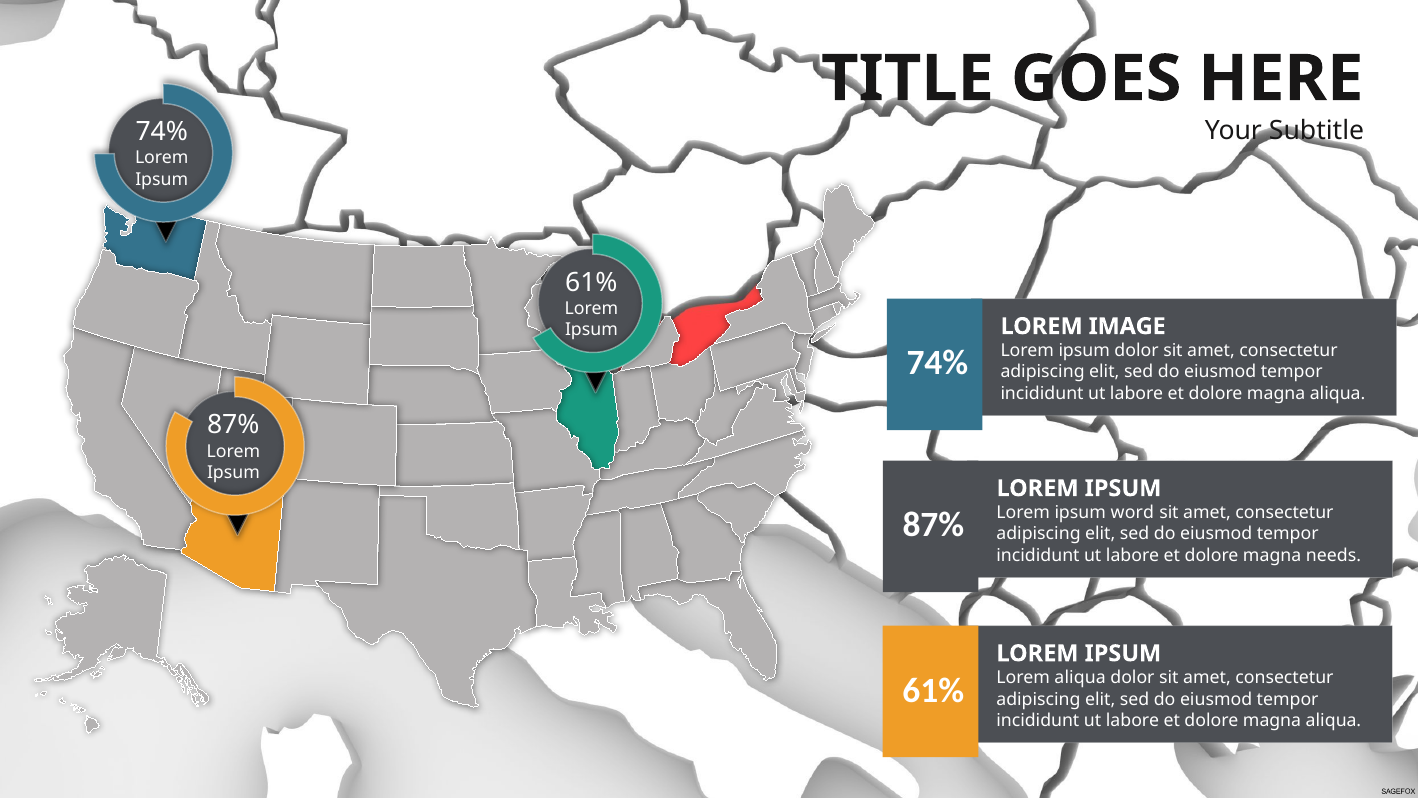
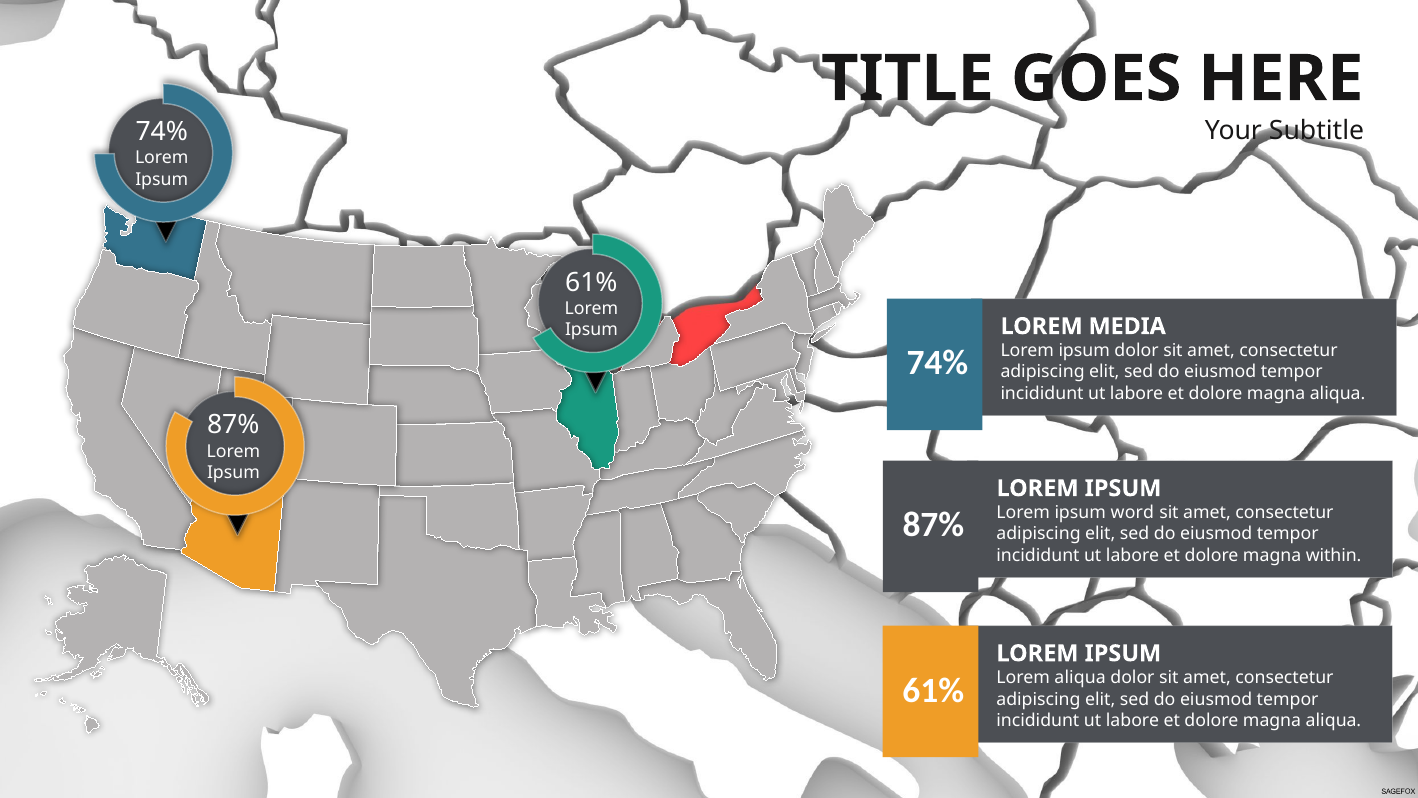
IMAGE: IMAGE -> MEDIA (1127, 326)
needs: needs -> within (1334, 555)
